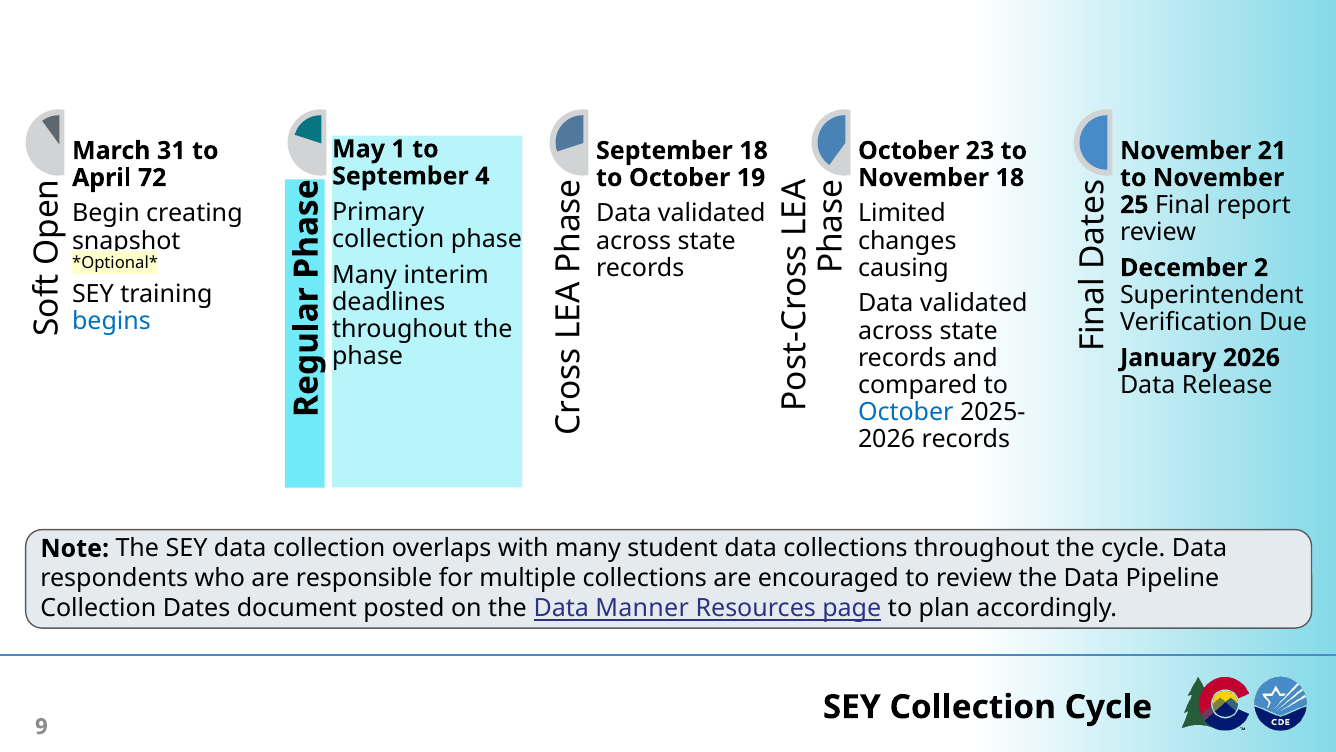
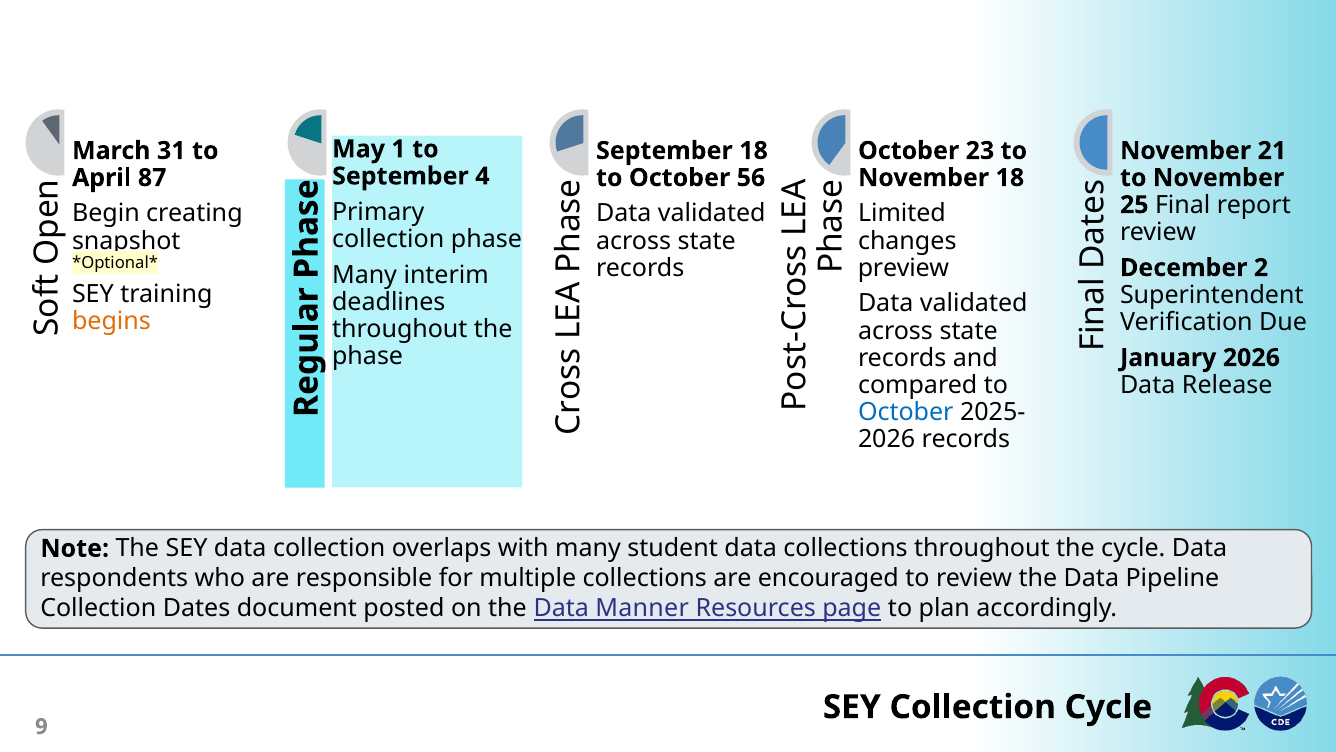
72: 72 -> 87 (152, 178)
19: 19 -> 56 (751, 178)
causing: causing -> preview (903, 268)
begins colour: blue -> orange (111, 321)
